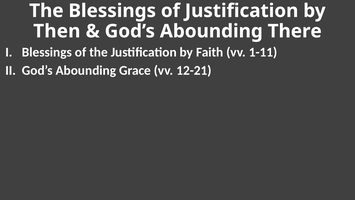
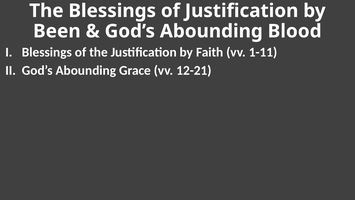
Then: Then -> Been (57, 31)
There: There -> Blood (295, 31)
